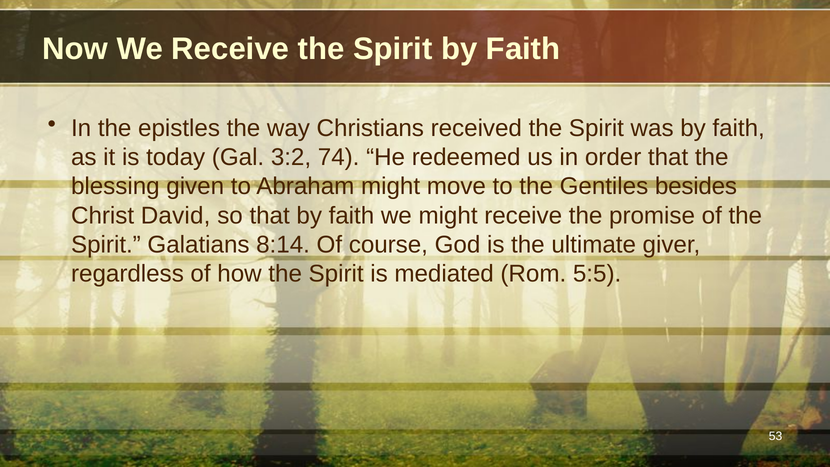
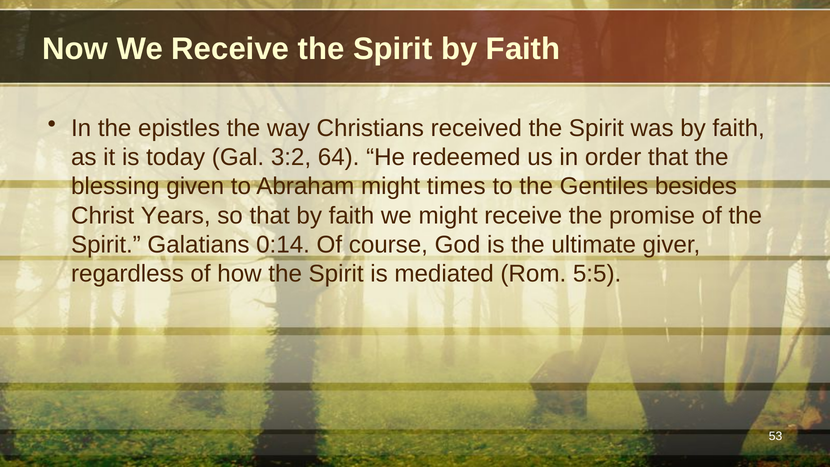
74: 74 -> 64 (339, 157)
move: move -> times (456, 186)
David: David -> Years (176, 215)
8:14: 8:14 -> 0:14 (283, 245)
